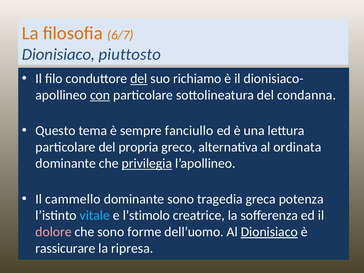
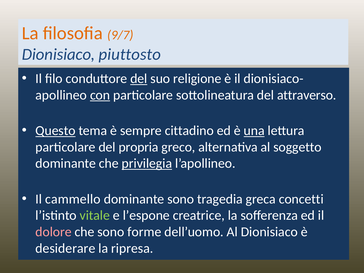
6/7: 6/7 -> 9/7 (120, 35)
richiamo: richiamo -> religione (197, 79)
condanna: condanna -> attraverso (307, 95)
Questo underline: none -> present (56, 131)
fanciullo: fanciullo -> cittadino (189, 131)
una underline: none -> present (254, 131)
ordinata: ordinata -> soggetto (298, 147)
potenza: potenza -> concetti (301, 199)
vitale colour: light blue -> light green (95, 215)
l’stimolo: l’stimolo -> l’espone (146, 215)
Dionisiaco underline: present -> none (269, 232)
rassicurare: rassicurare -> desiderare (65, 248)
